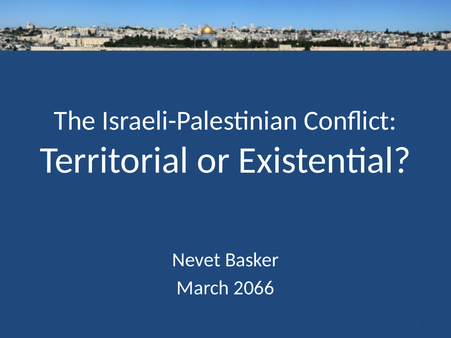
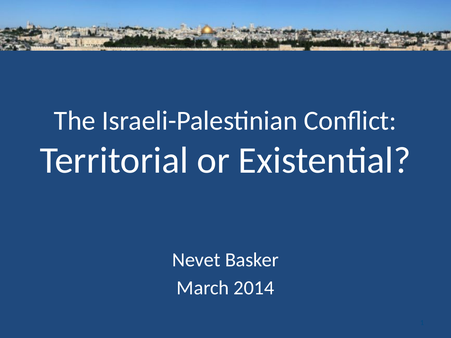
2066: 2066 -> 2014 (254, 288)
